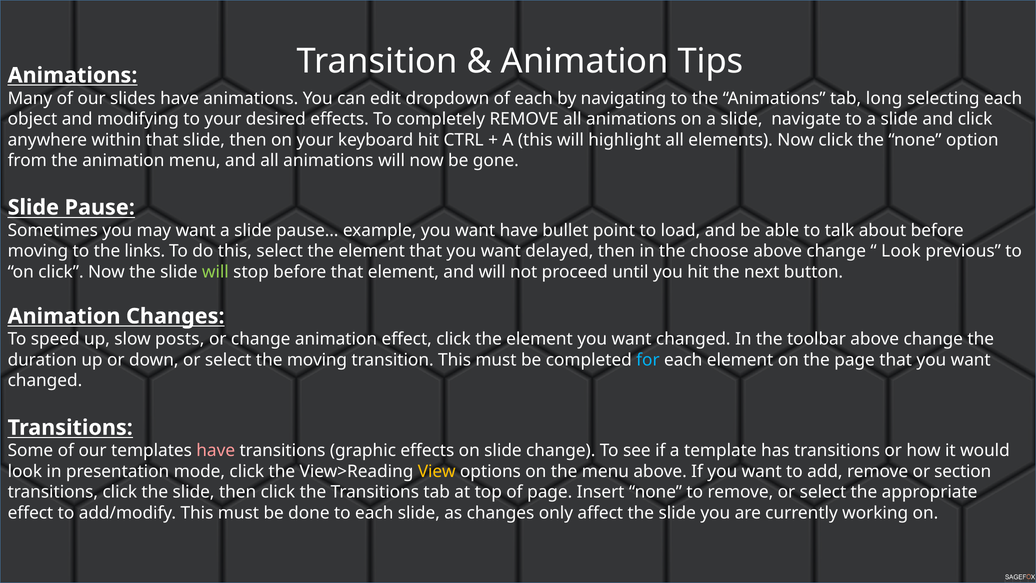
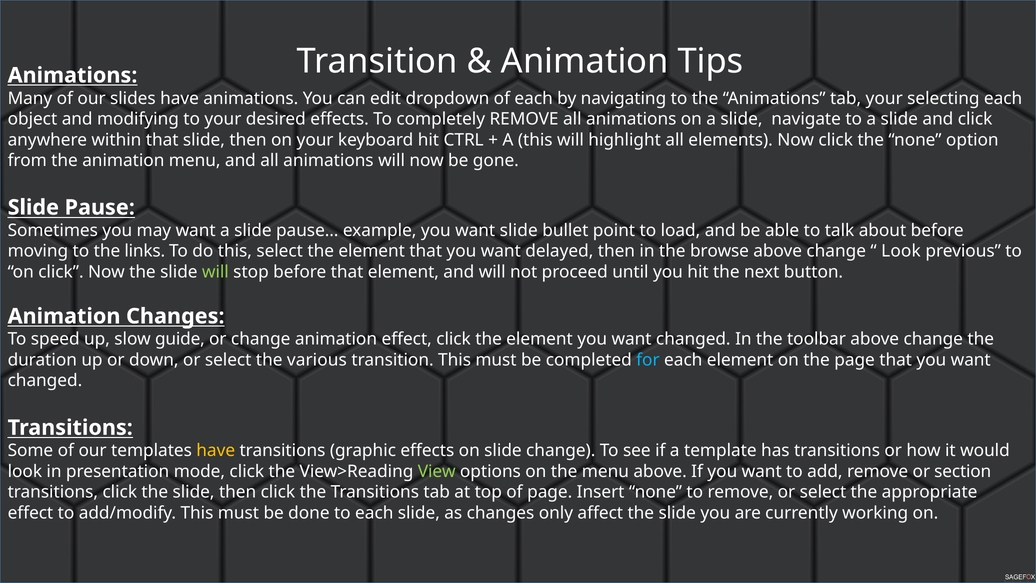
tab long: long -> your (884, 98)
want have: have -> slide (519, 230)
choose: choose -> browse (719, 251)
posts: posts -> guide (180, 339)
the moving: moving -> various (317, 360)
have colour: pink -> yellow (216, 450)
View colour: yellow -> light green (437, 471)
